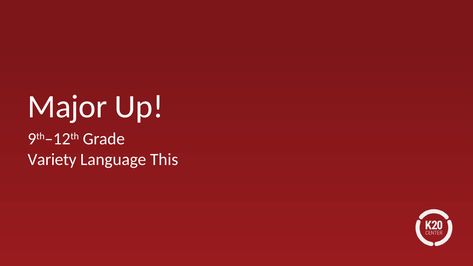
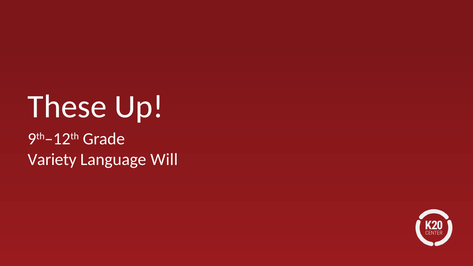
Major: Major -> These (67, 107)
This: This -> Will (164, 160)
